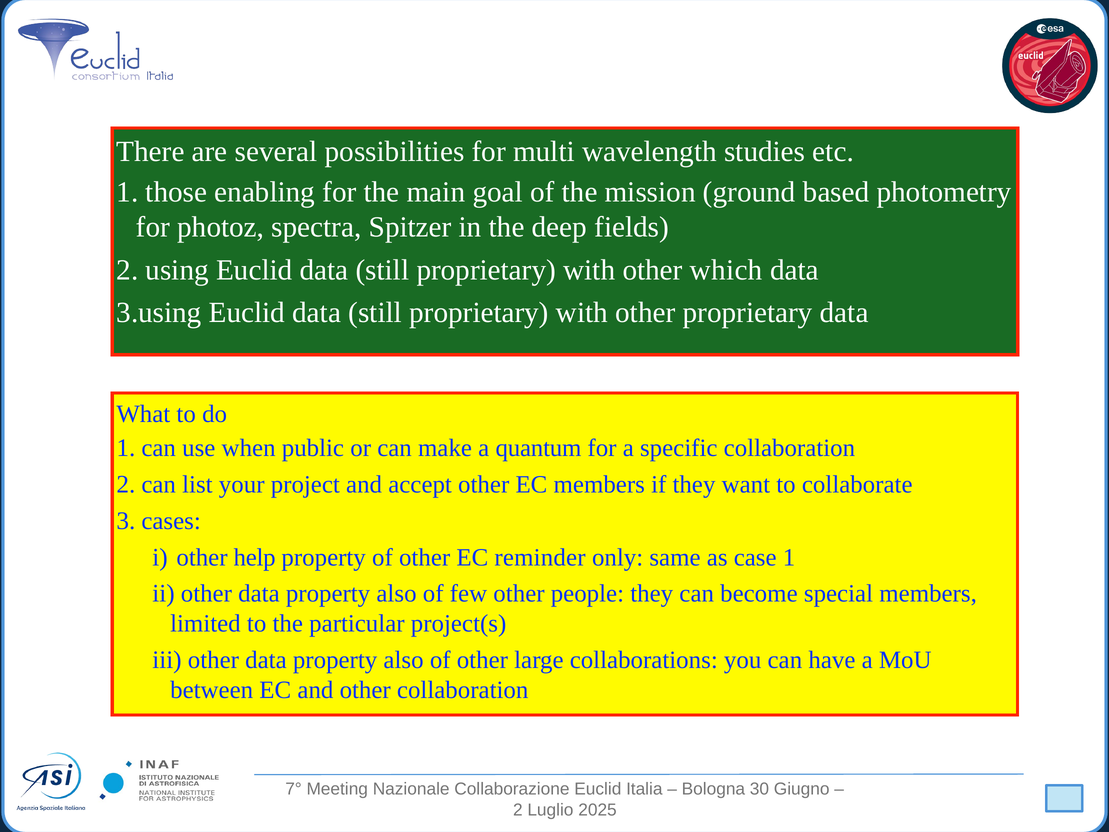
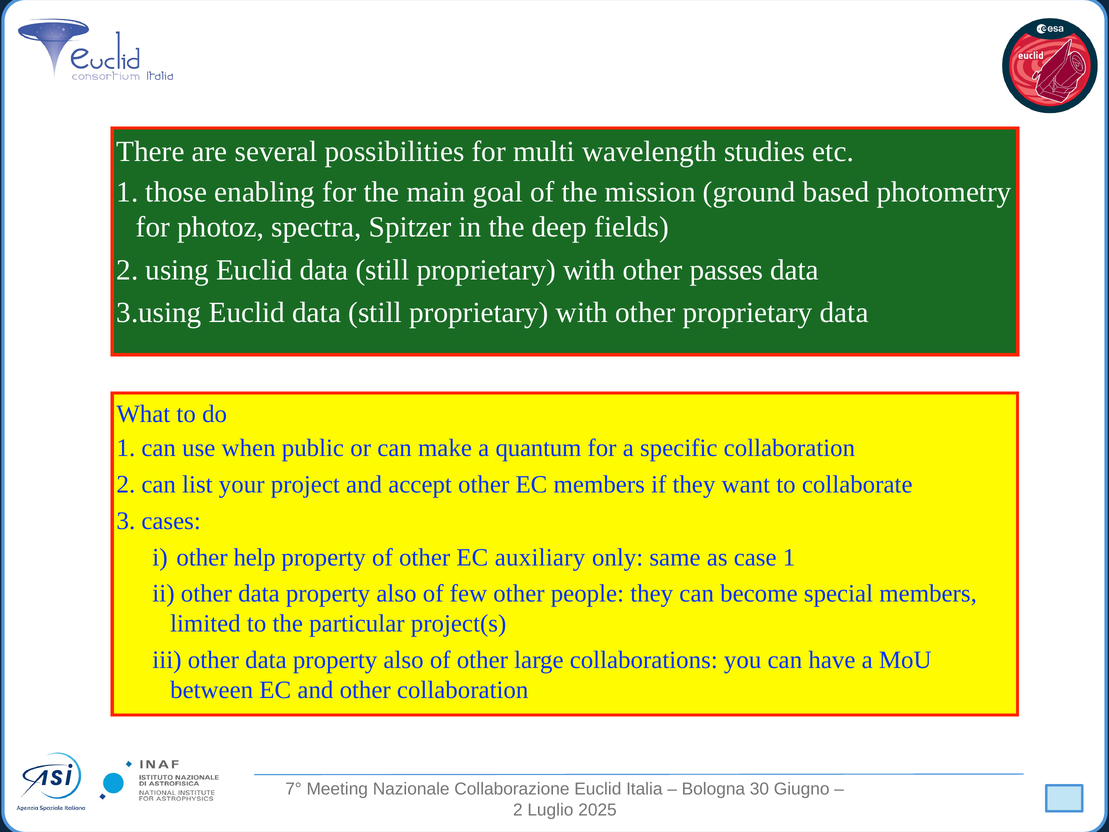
which: which -> passes (727, 270)
reminder: reminder -> auxiliary (540, 557)
